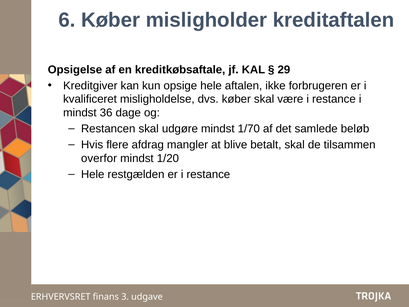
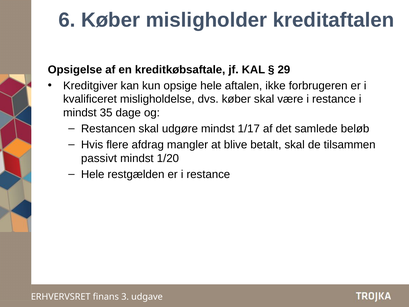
36: 36 -> 35 (106, 113)
1/70: 1/70 -> 1/17 (249, 129)
overfor: overfor -> passivt (99, 158)
